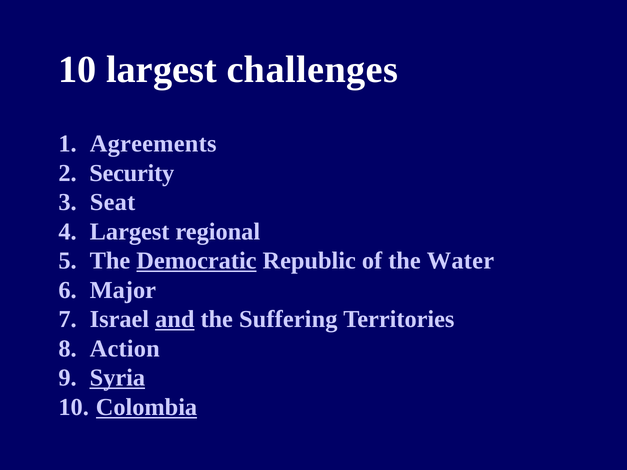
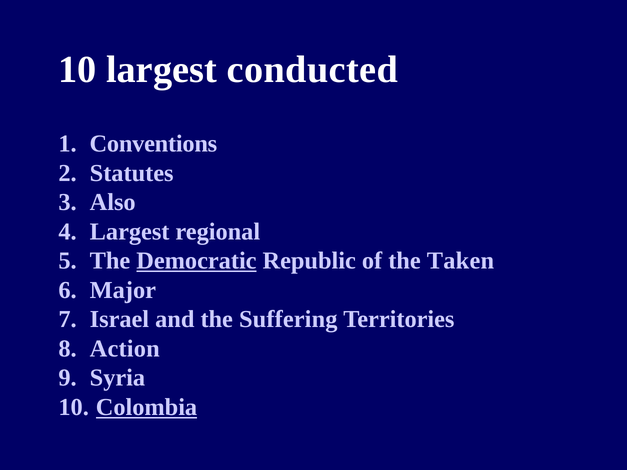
challenges: challenges -> conducted (312, 70)
Agreements: Agreements -> Conventions (153, 144)
Security: Security -> Statutes (132, 173)
Seat: Seat -> Also (113, 202)
Water: Water -> Taken (460, 261)
and underline: present -> none (175, 319)
Syria underline: present -> none (117, 378)
